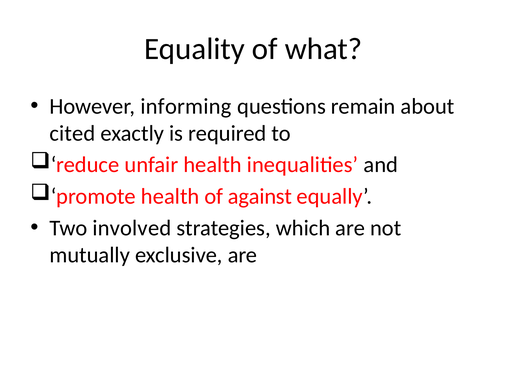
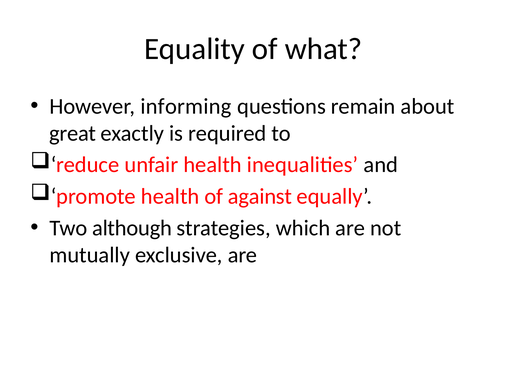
cited: cited -> great (73, 133)
involved: involved -> although (132, 228)
